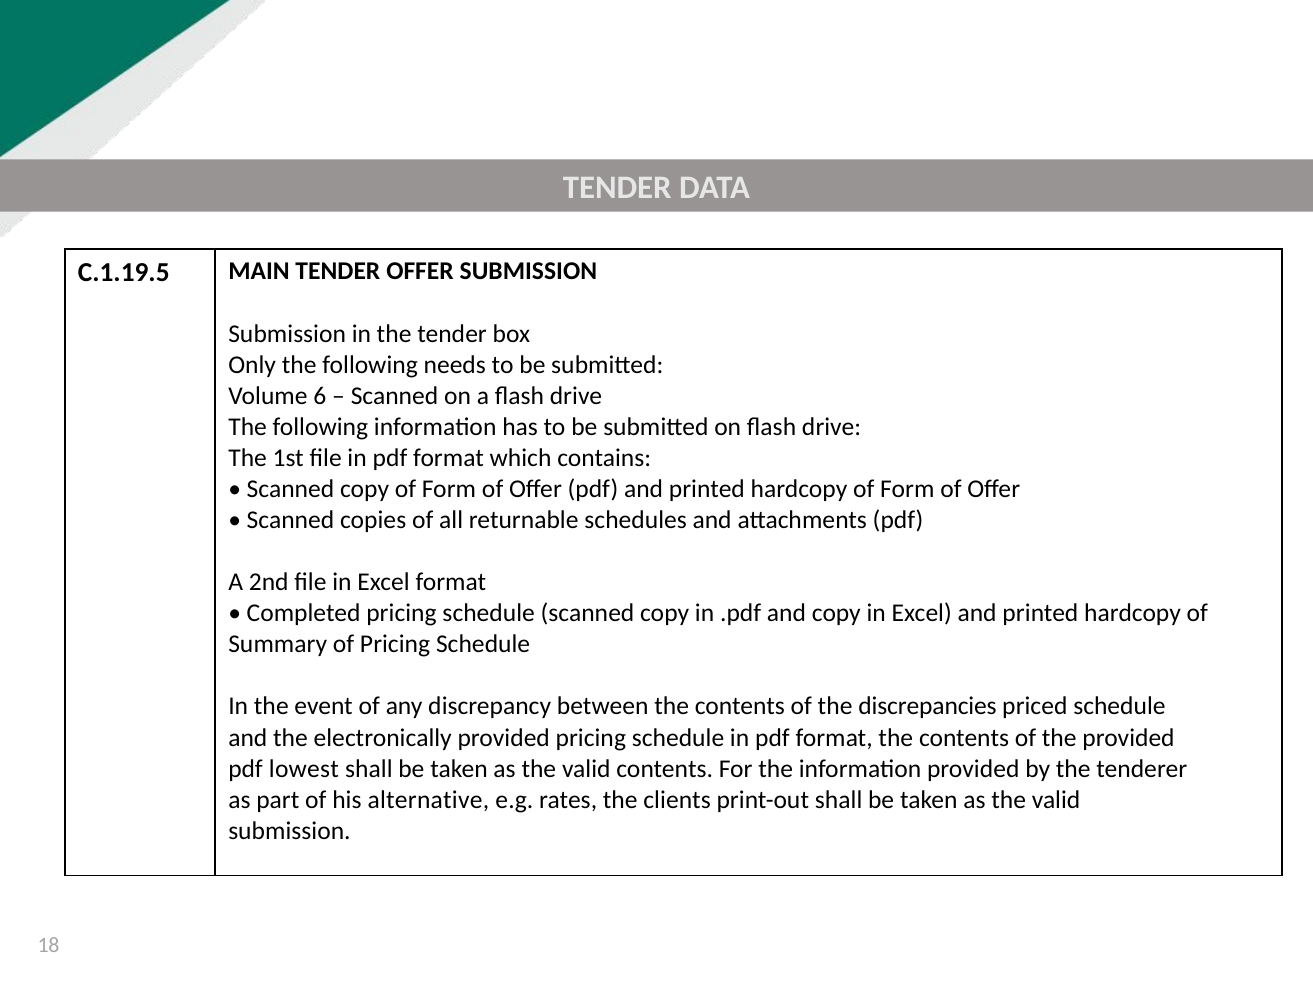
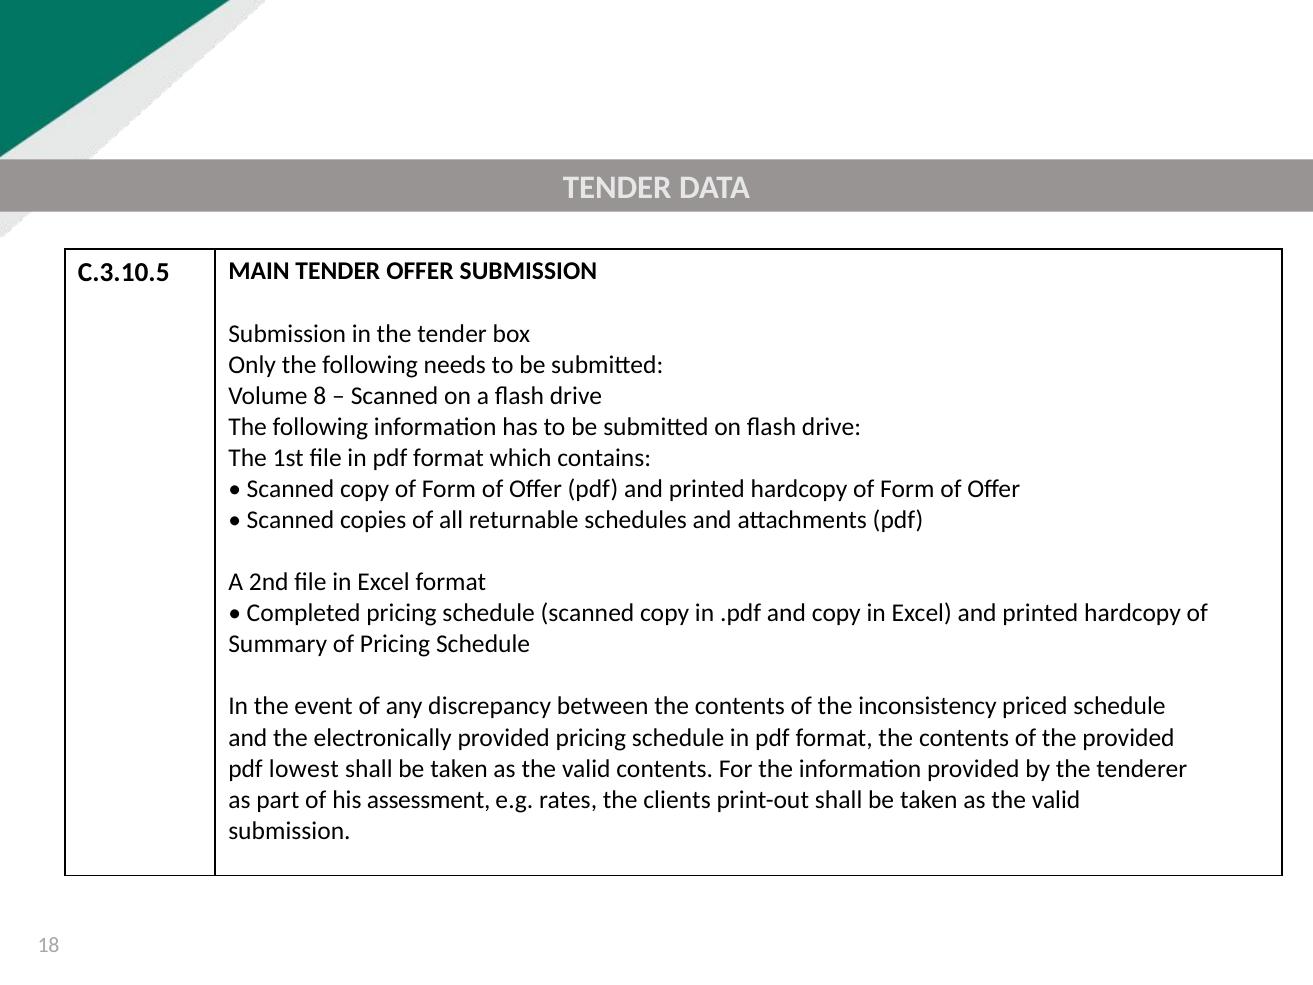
C.1.19.5: C.1.19.5 -> C.3.10.5 (124, 273)
6: 6 -> 8 (320, 396)
discrepancies: discrepancies -> inconsistency (928, 706)
alternative: alternative -> assessment (429, 800)
